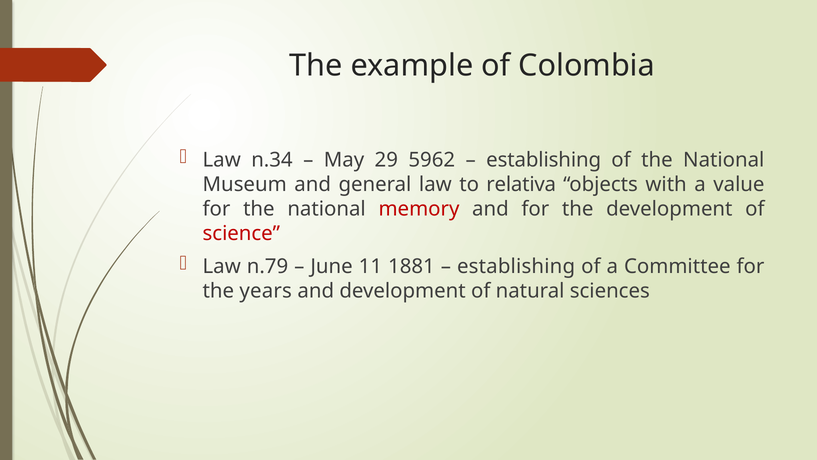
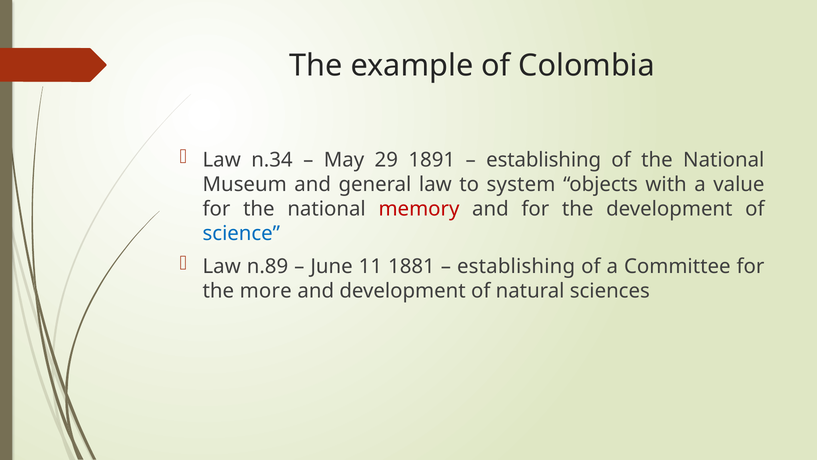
5962: 5962 -> 1891 (432, 160)
relativa: relativa -> system (521, 184)
science colour: red -> blue (241, 233)
n.79: n.79 -> n.89 (268, 266)
years: years -> more (266, 291)
